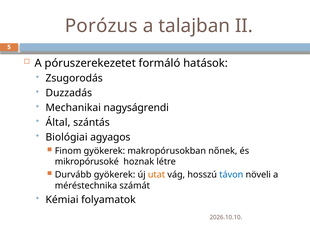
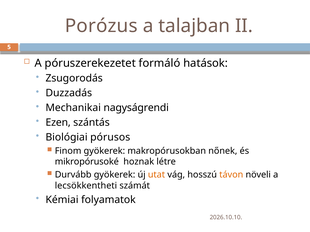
Által: Által -> Ezen (58, 123)
agyagos: agyagos -> pórusos (110, 138)
távon colour: blue -> orange (231, 175)
méréstechnika: méréstechnika -> lecsökkentheti (86, 186)
